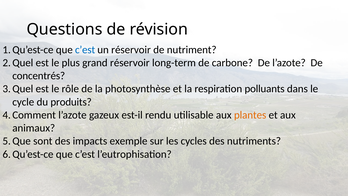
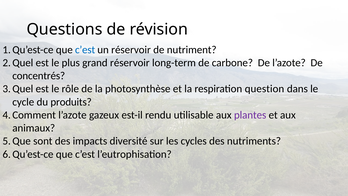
polluants: polluants -> question (264, 89)
plantes colour: orange -> purple (250, 115)
exemple: exemple -> diversité (129, 141)
